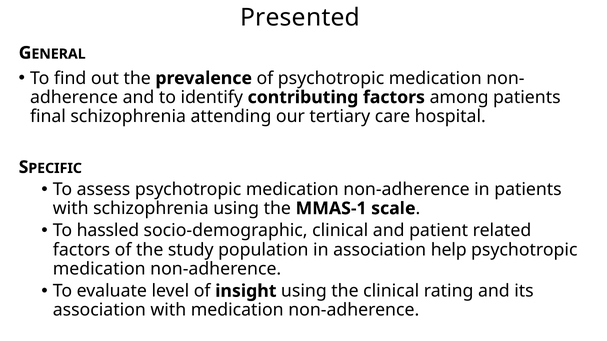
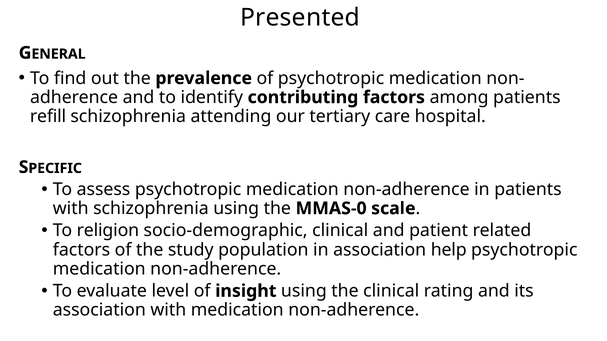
final: final -> refill (48, 117)
MMAS-1: MMAS-1 -> MMAS-0 (331, 209)
hassled: hassled -> religion (108, 231)
